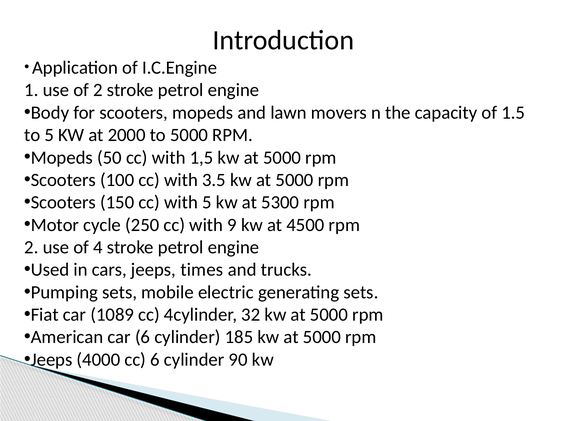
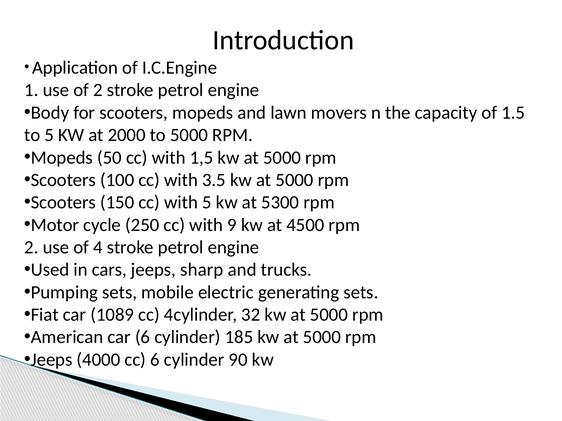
times: times -> sharp (202, 270)
